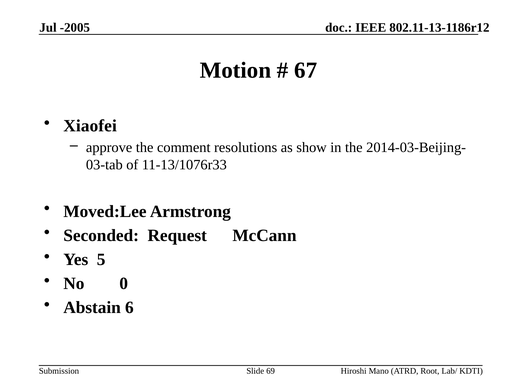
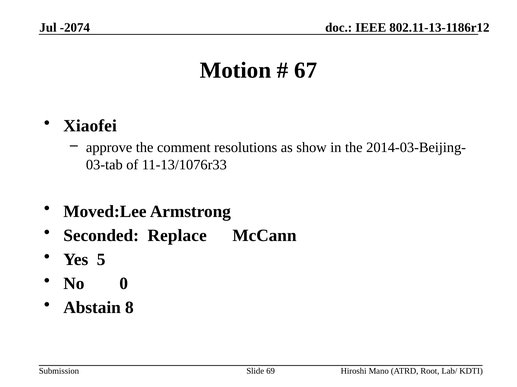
-2005: -2005 -> -2074 (75, 28)
Request: Request -> Replace (177, 236)
6: 6 -> 8 (129, 308)
